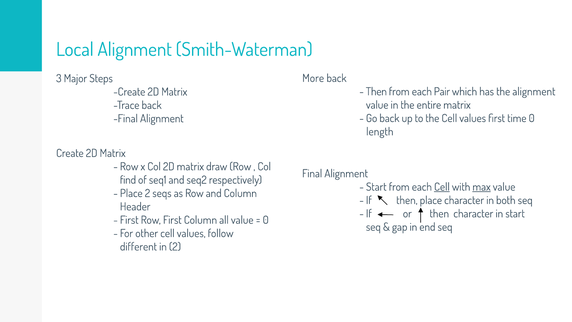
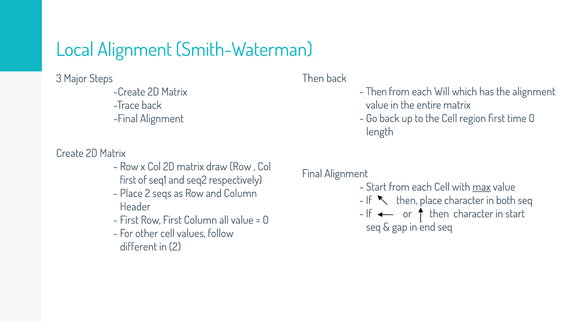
More: More -> Then (313, 78)
Pair: Pair -> Will (442, 92)
the Cell values: values -> region (473, 118)
find: find -> first (128, 180)
Cell underline: present -> none (442, 187)
